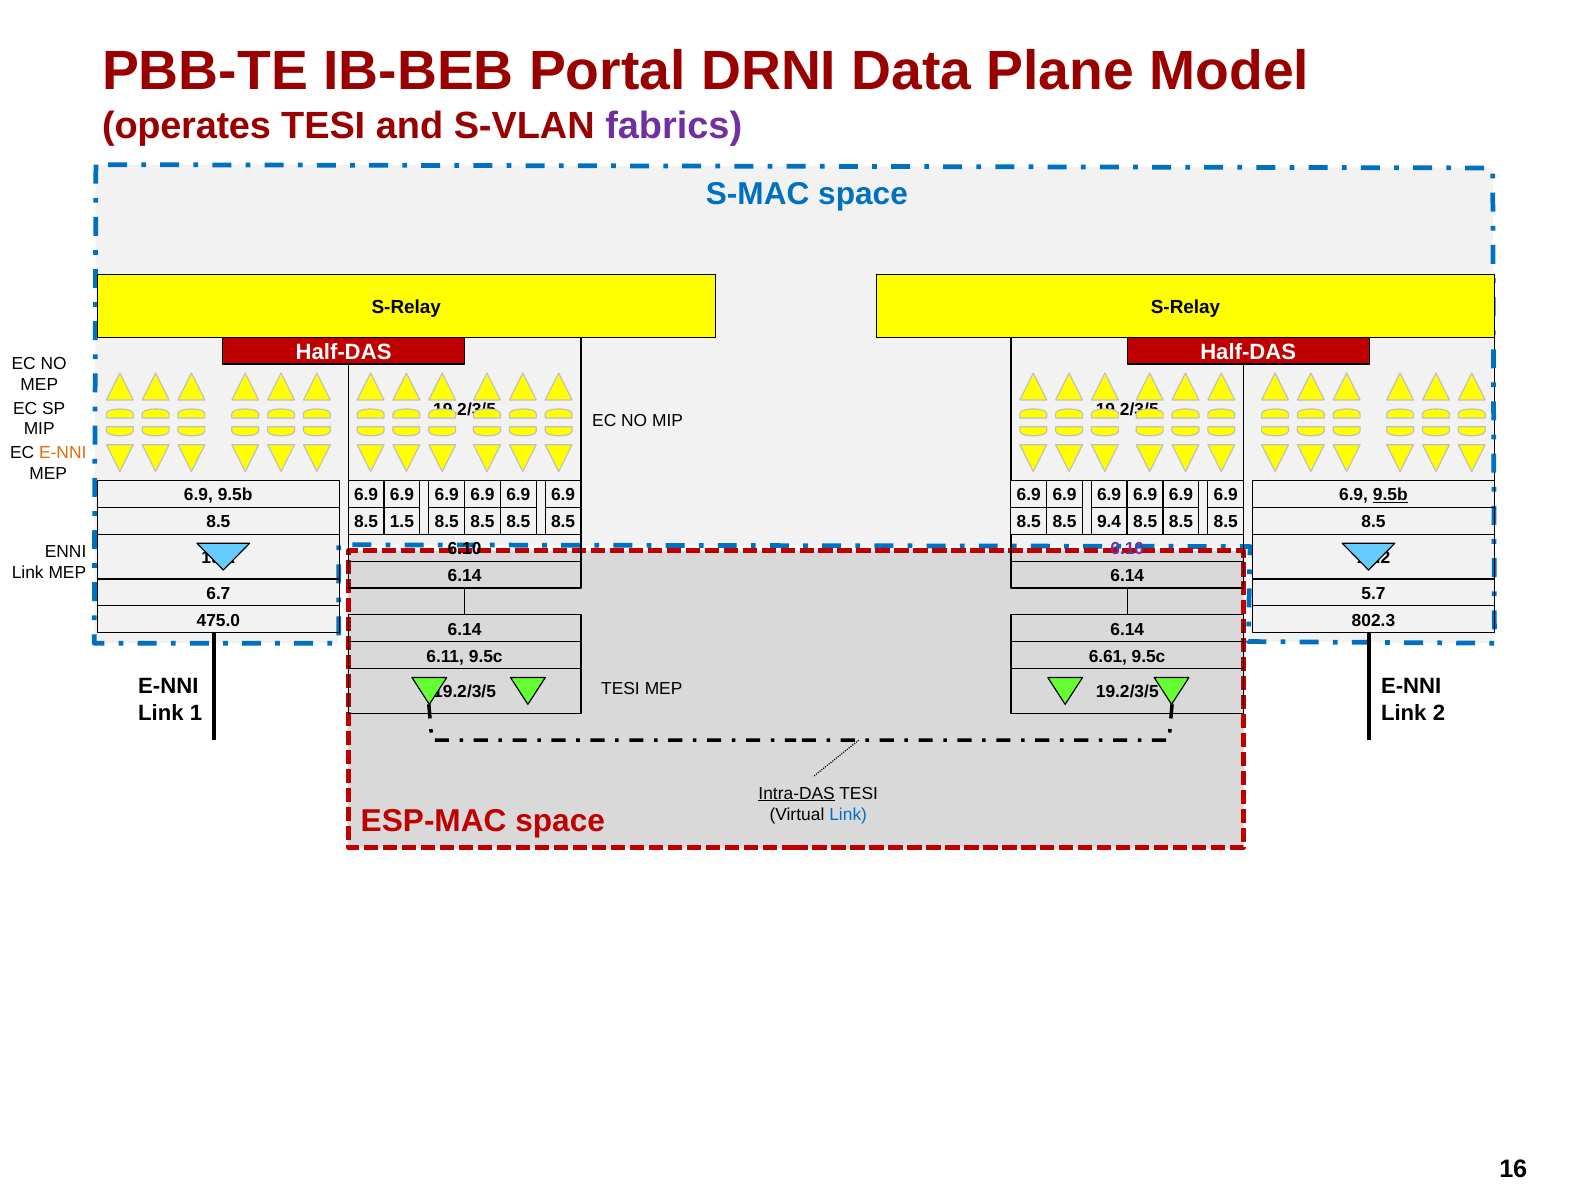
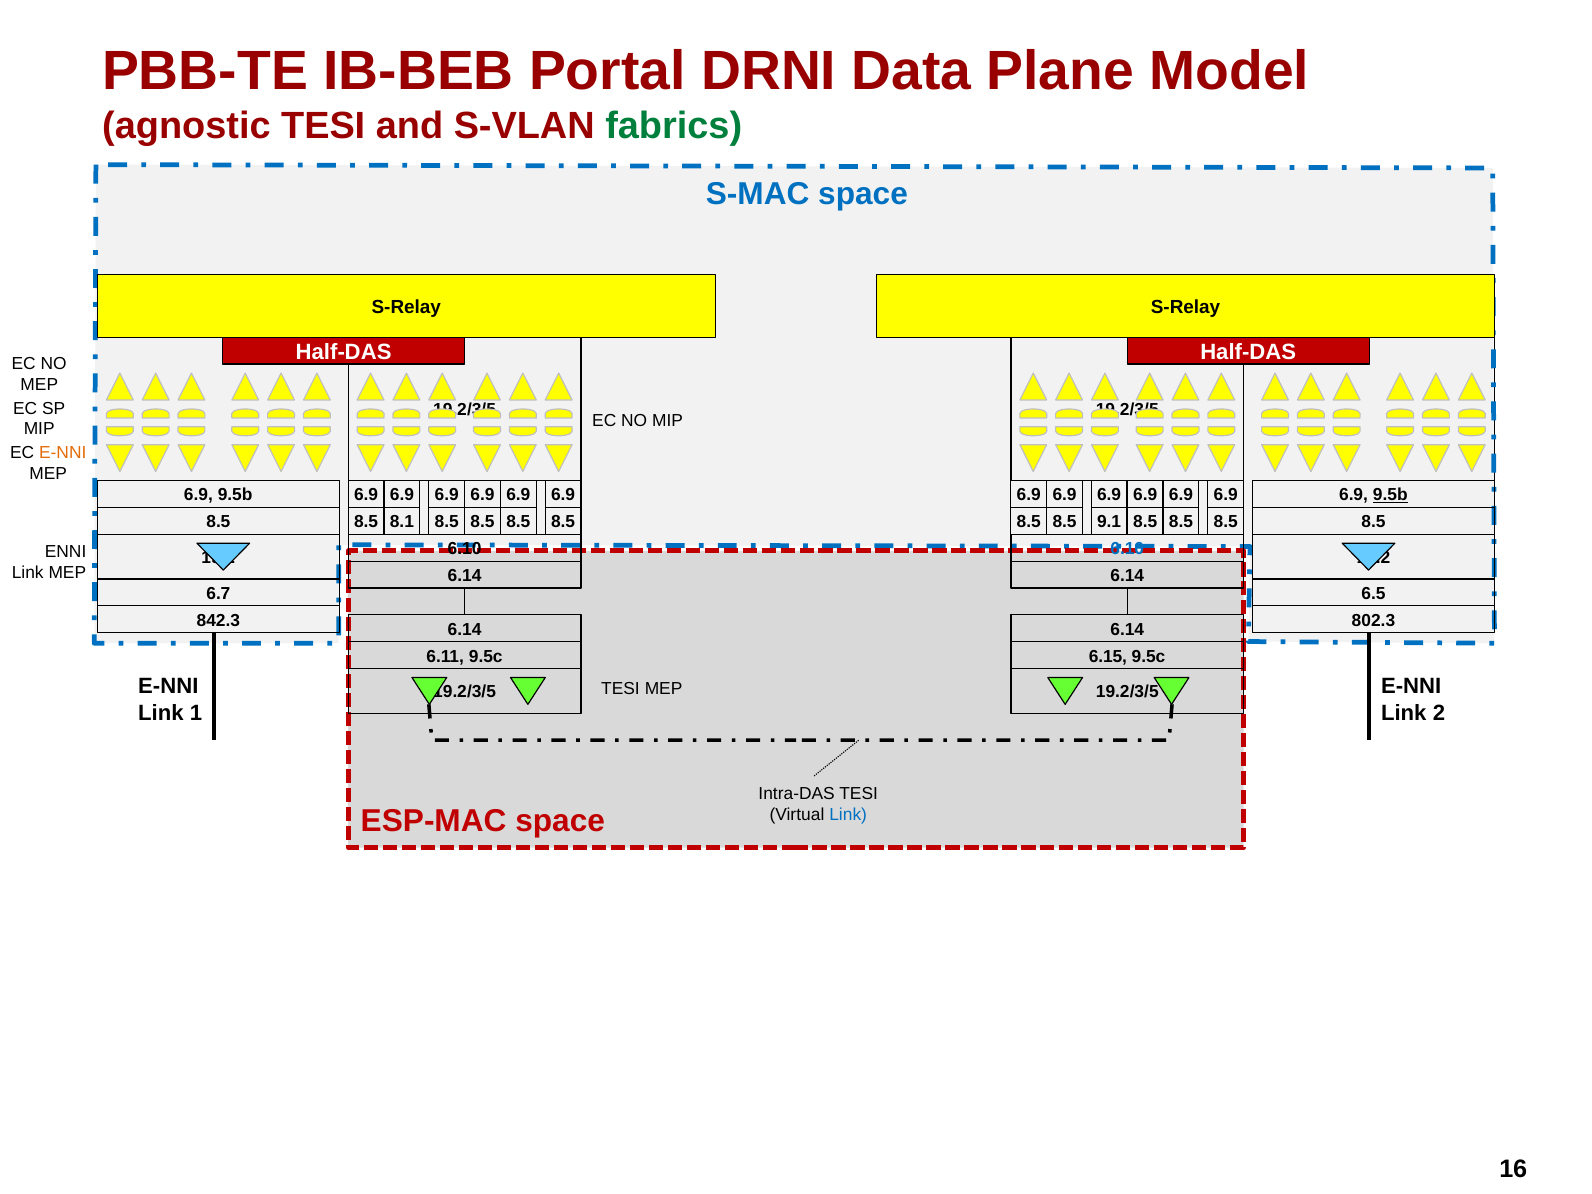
operates: operates -> agnostic (186, 126)
fabrics colour: purple -> green (674, 126)
1.5: 1.5 -> 8.1 (402, 522)
9.4: 9.4 -> 9.1 (1109, 522)
6.10 colour: purple -> blue (1127, 549)
5.7: 5.7 -> 6.5 (1374, 594)
475.0: 475.0 -> 842.3 (218, 621)
6.61: 6.61 -> 6.15 (1108, 656)
Intra-DAS underline: present -> none (797, 793)
